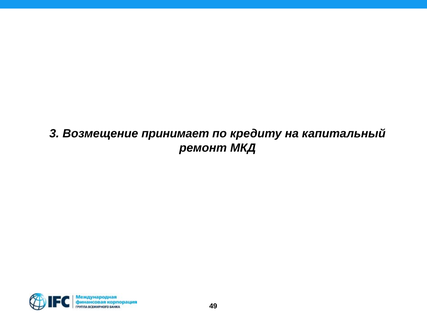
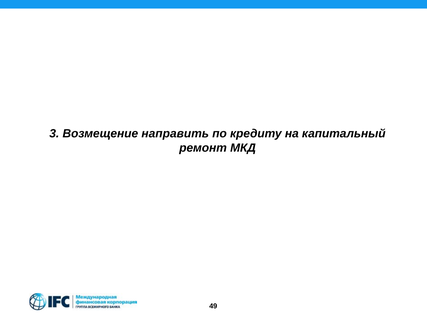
принимает: принимает -> направить (175, 134)
